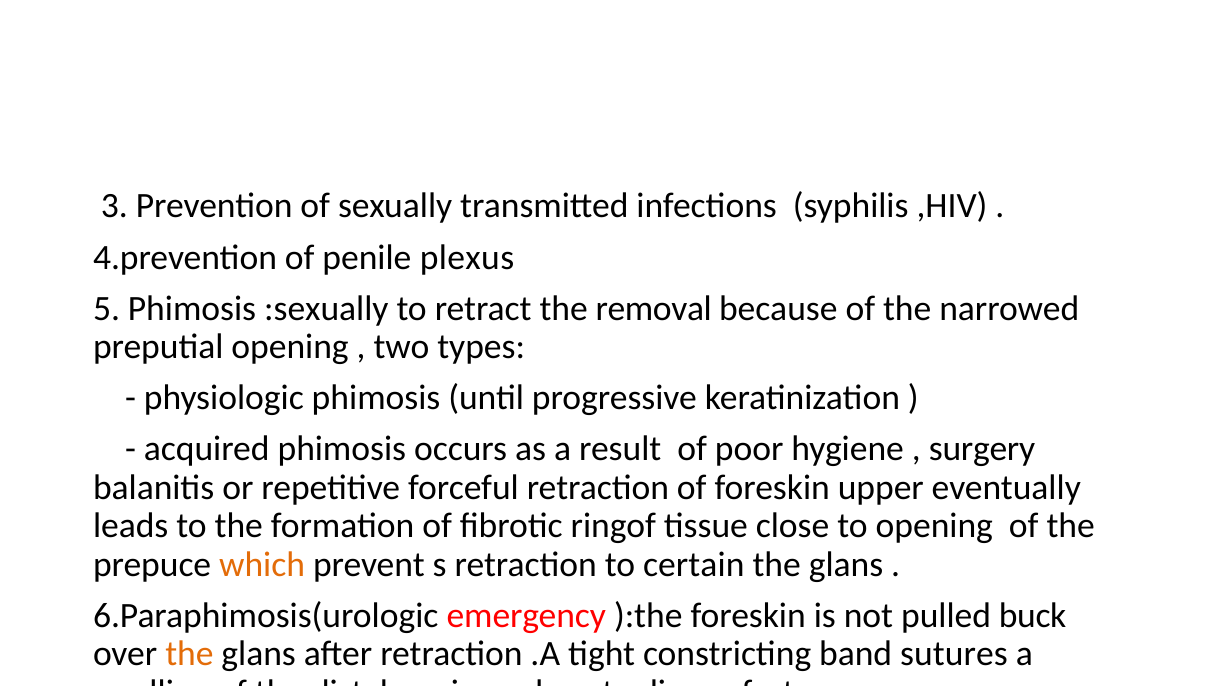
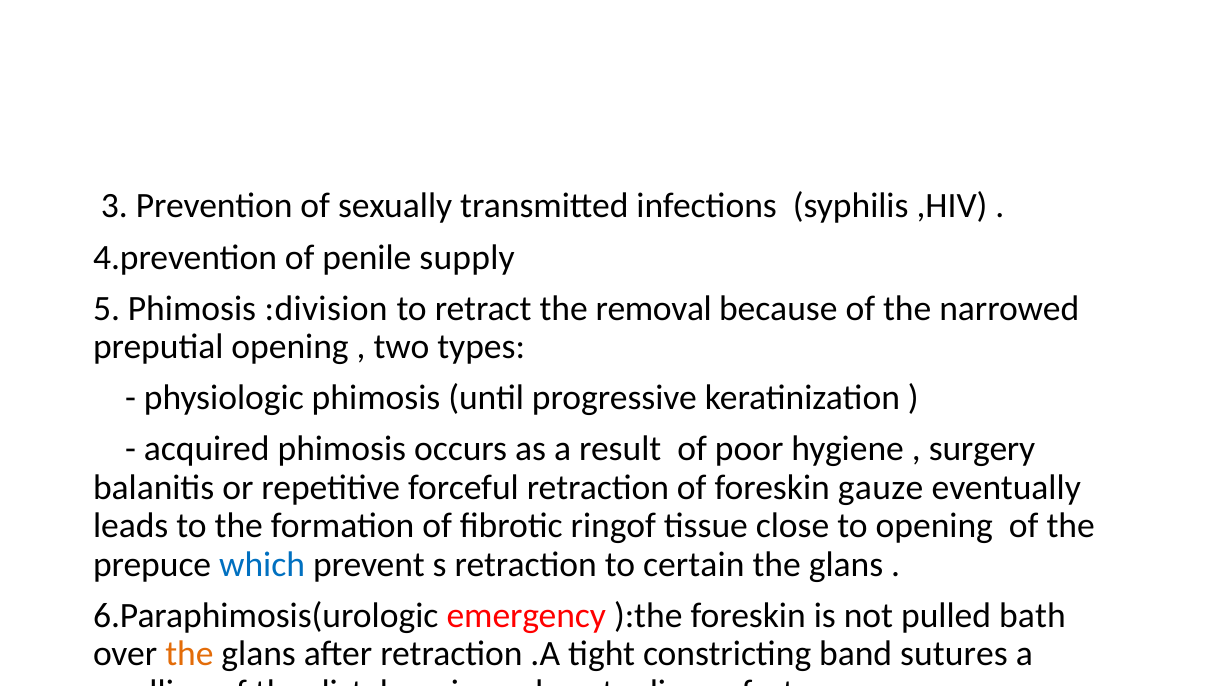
plexus: plexus -> supply (467, 257)
:sexually: :sexually -> :division (326, 309)
upper: upper -> gauze (881, 488)
which colour: orange -> blue (262, 565)
buck: buck -> bath (1032, 616)
